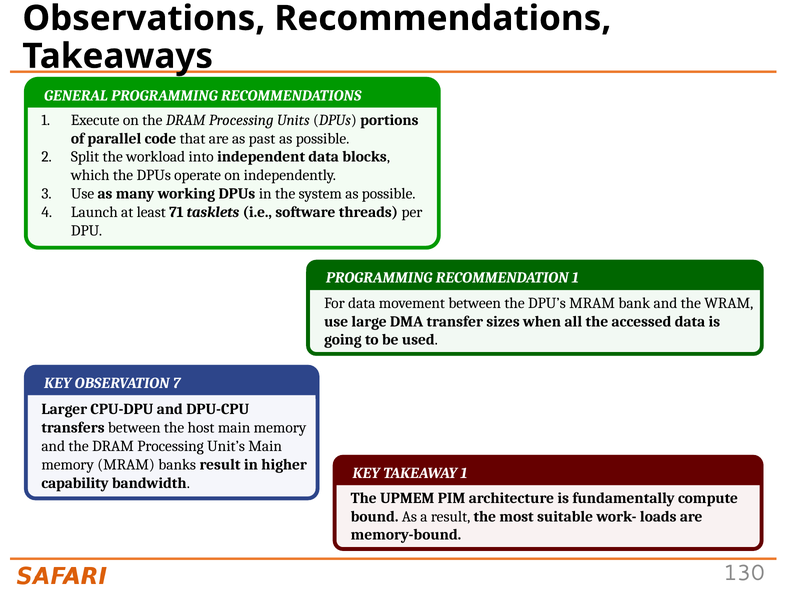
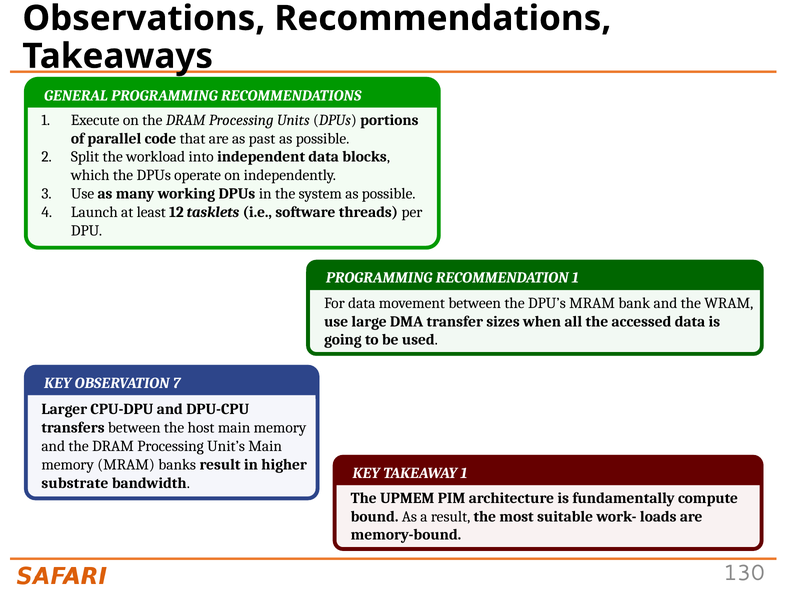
71: 71 -> 12 (176, 212)
capability: capability -> substrate (75, 483)
